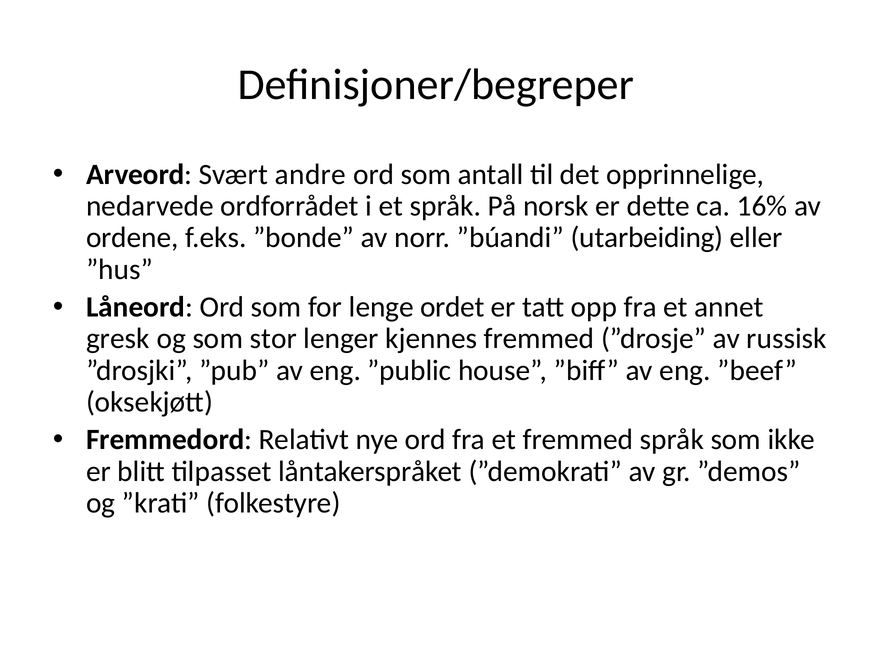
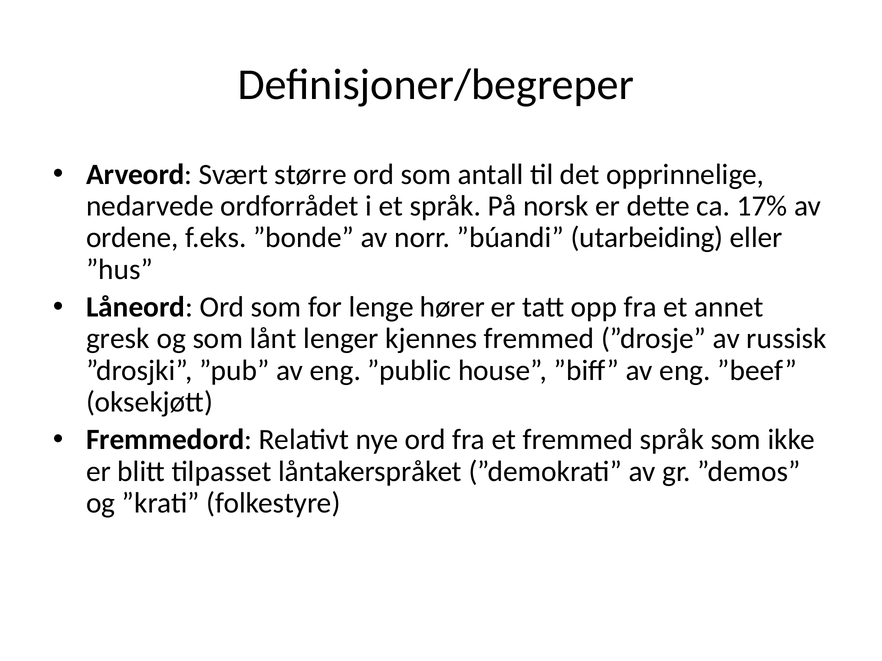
andre: andre -> større (311, 174)
16%: 16% -> 17% (762, 206)
ordet: ordet -> hører (452, 307)
stor: stor -> lånt (273, 339)
